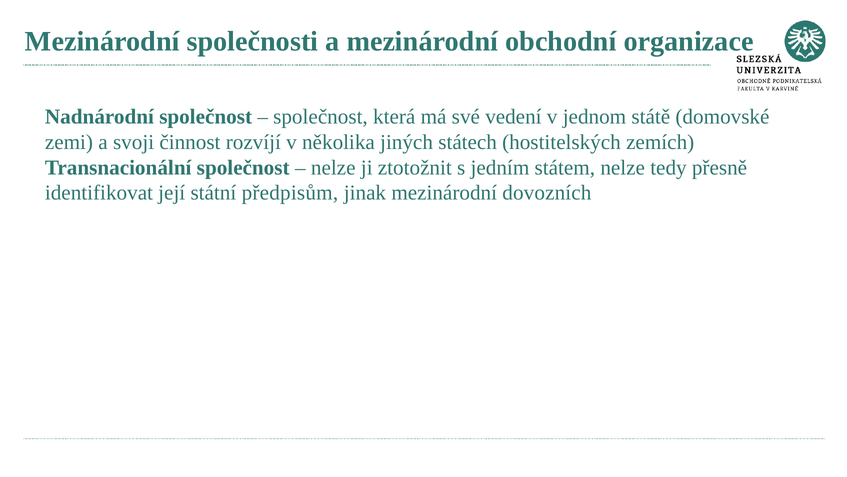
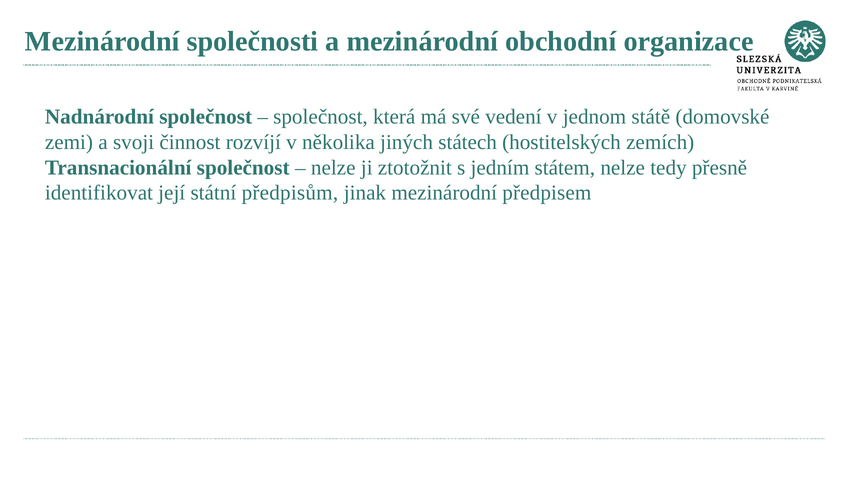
dovozních: dovozních -> předpisem (547, 193)
